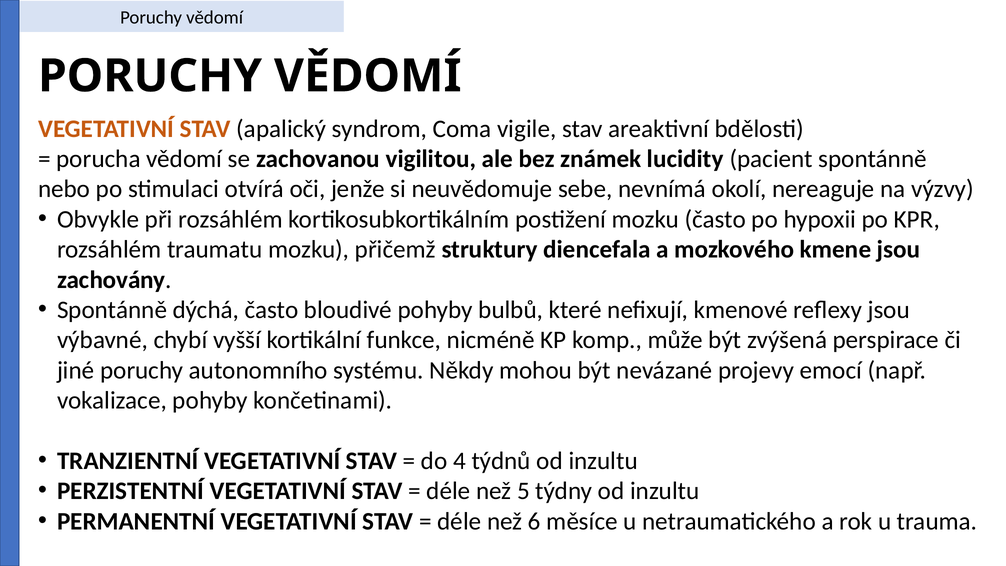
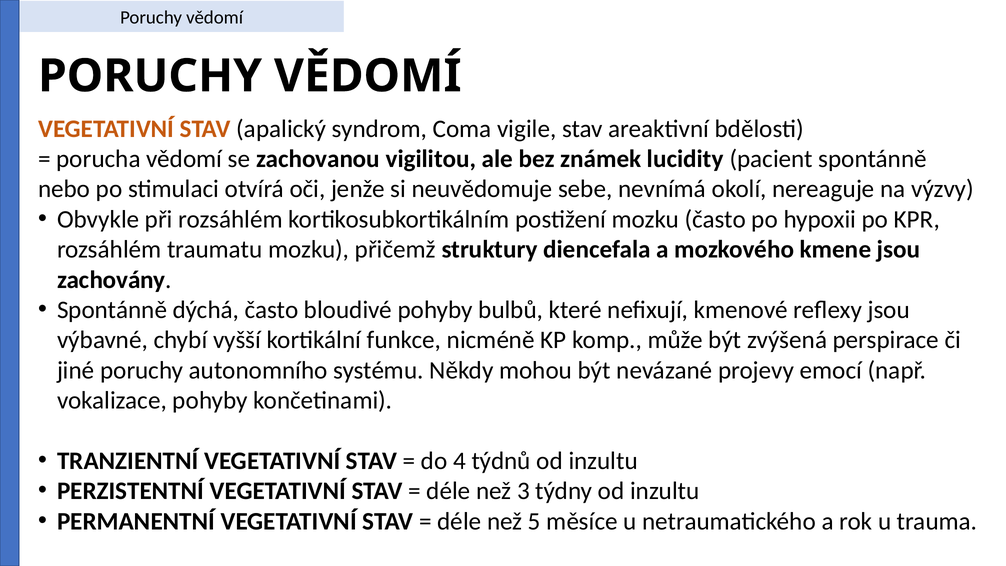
5: 5 -> 3 (523, 491)
6: 6 -> 5 (534, 521)
